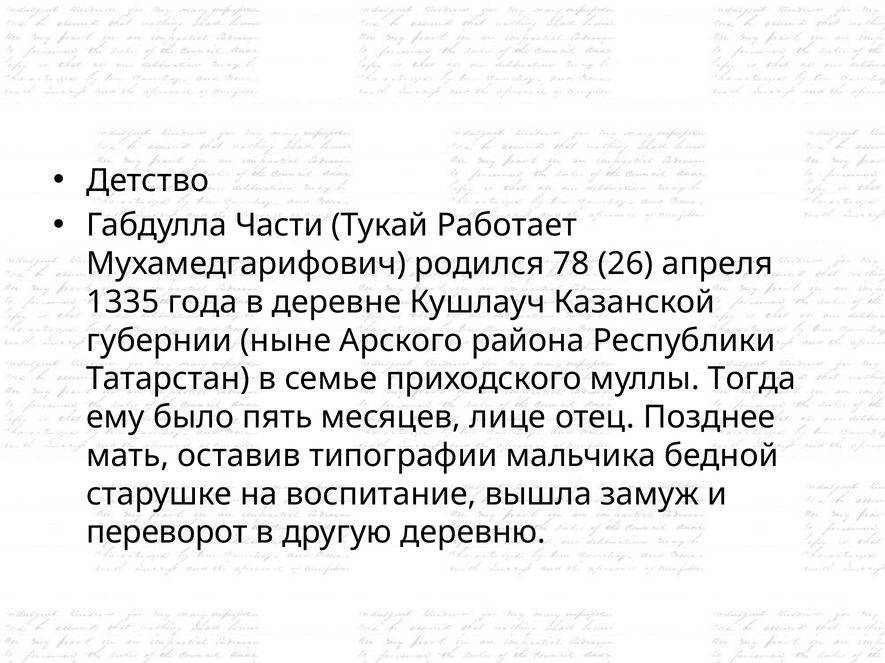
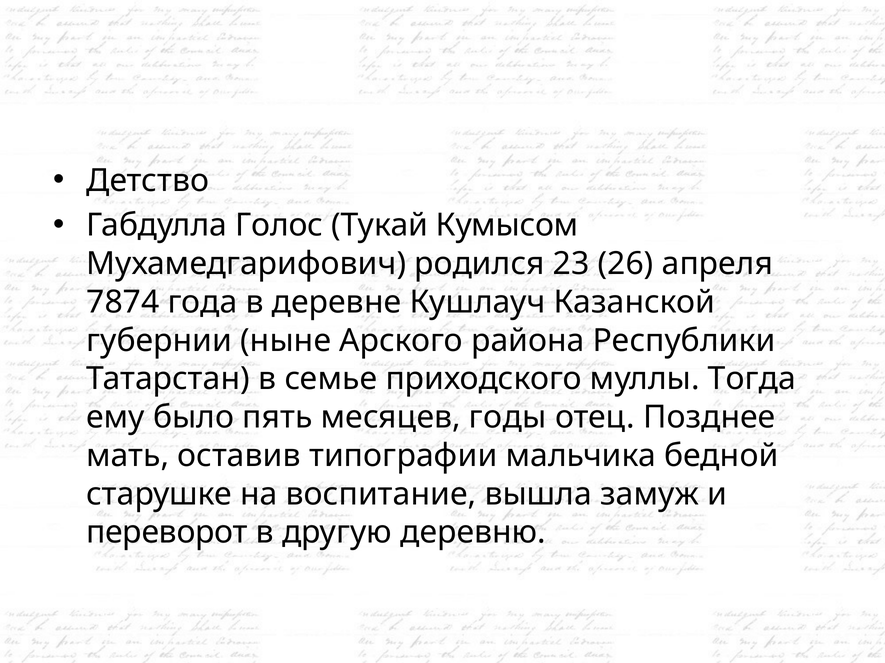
Части: Части -> Голос (279, 226)
Работает: Работает -> Кумысом (507, 226)
78: 78 -> 23 (571, 264)
1335: 1335 -> 7874 (123, 302)
лице: лице -> годы (508, 418)
